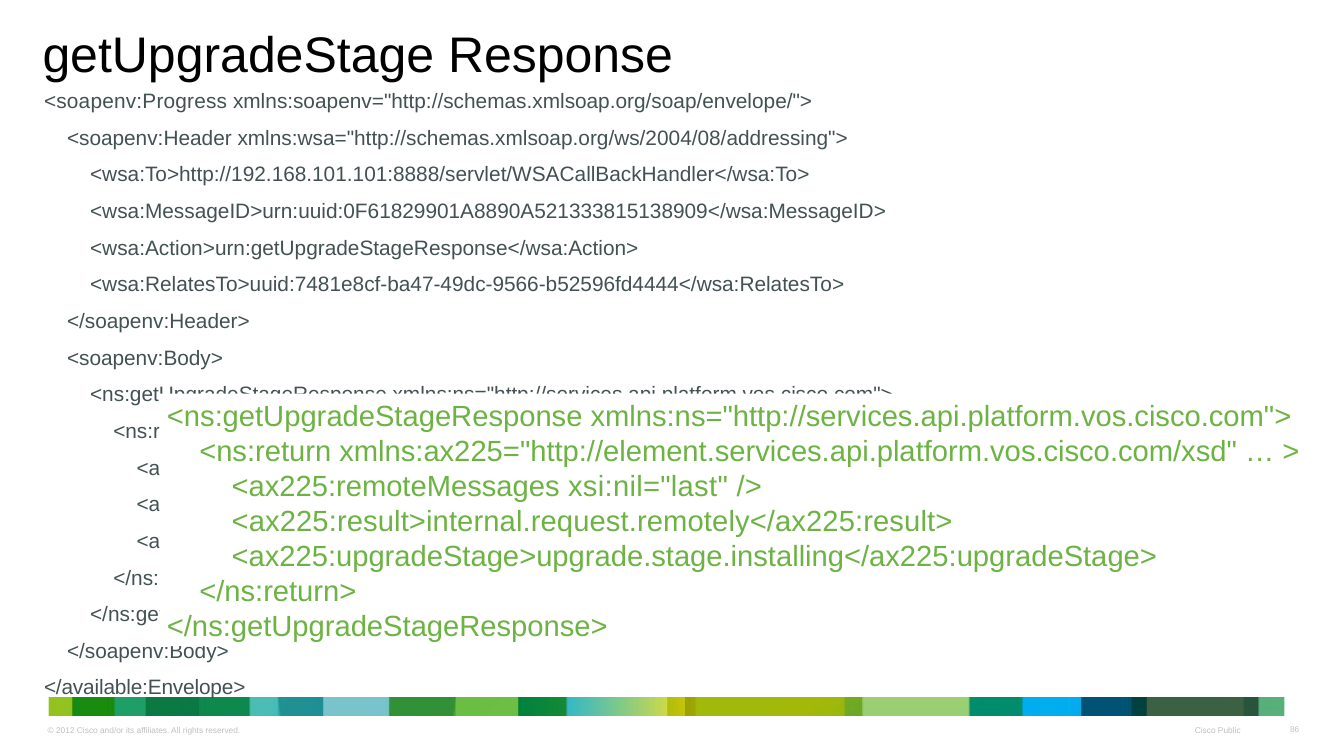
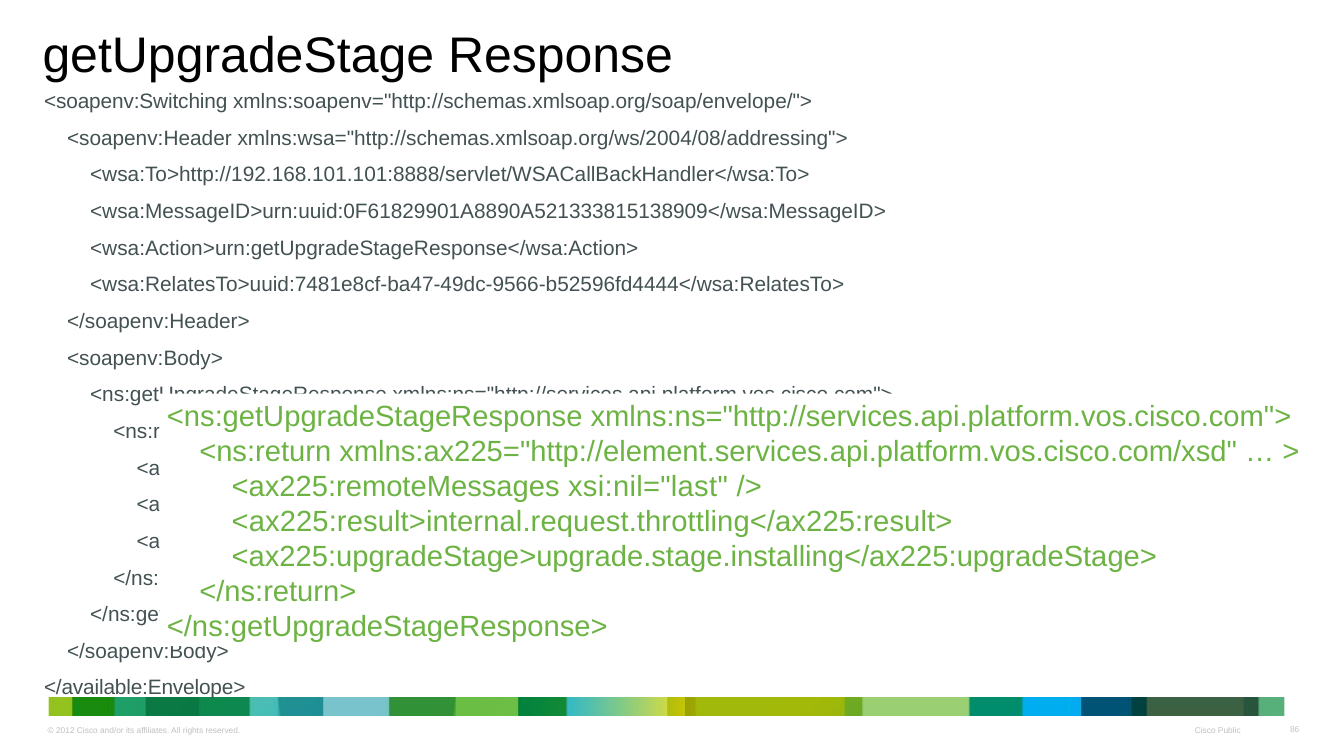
<soapenv:Progress: <soapenv:Progress -> <soapenv:Switching (136, 102)
<ax225:result>internal.request.remotely</ax225:result>: <ax225:result>internal.request.remotely</ax225:result> -> <ax225:result>internal.request.throttling</ax225:result> (592, 522)
